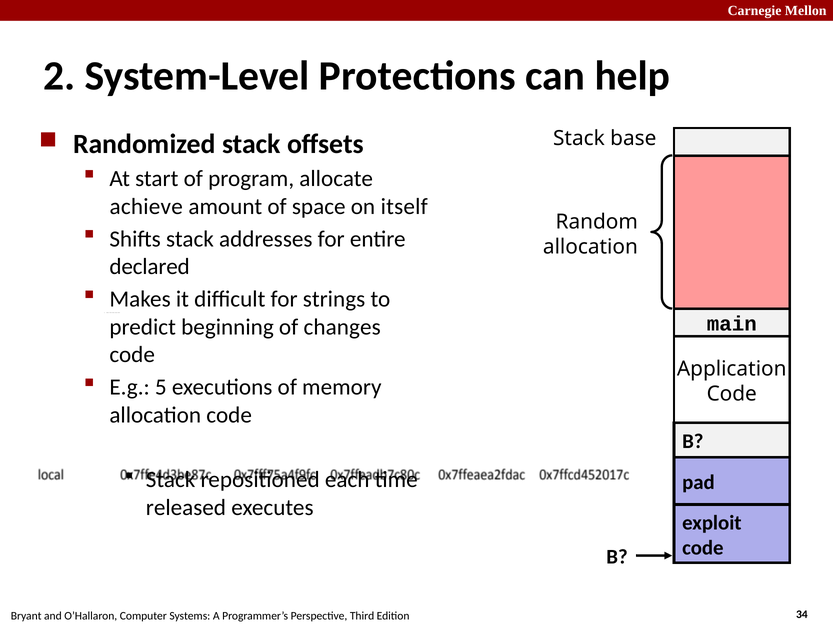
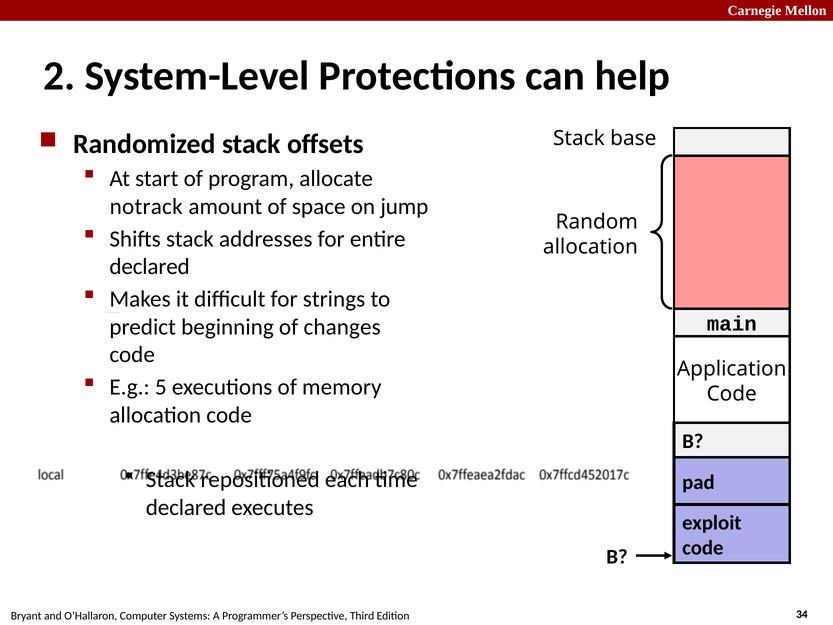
achieve: achieve -> notrack (146, 206)
itself: itself -> jump (404, 206)
released: released -> declared (186, 507)
